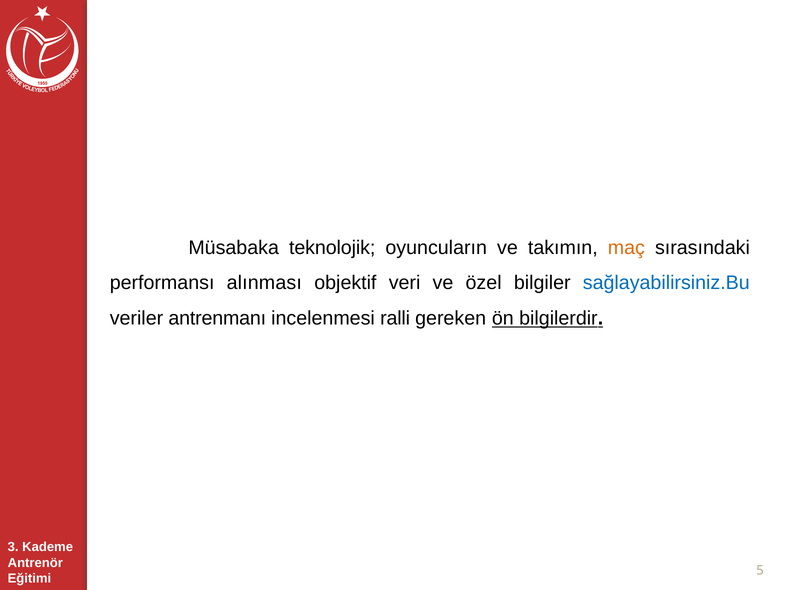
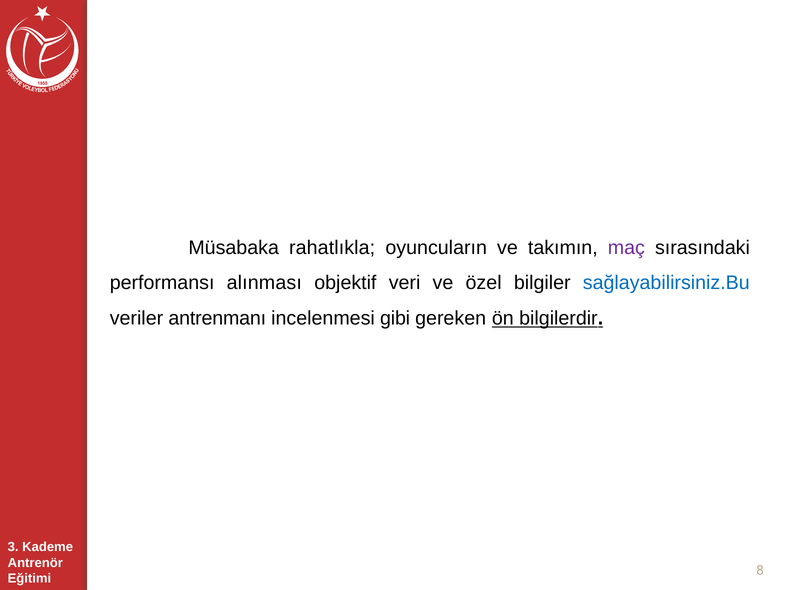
teknolojik: teknolojik -> rahatlıkla (332, 247)
maç colour: orange -> purple (626, 247)
ralli: ralli -> gibi (395, 318)
5: 5 -> 8 (760, 570)
